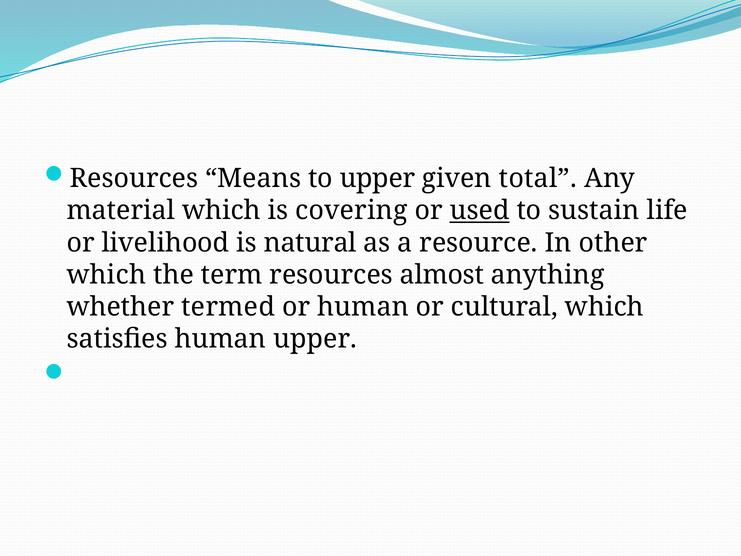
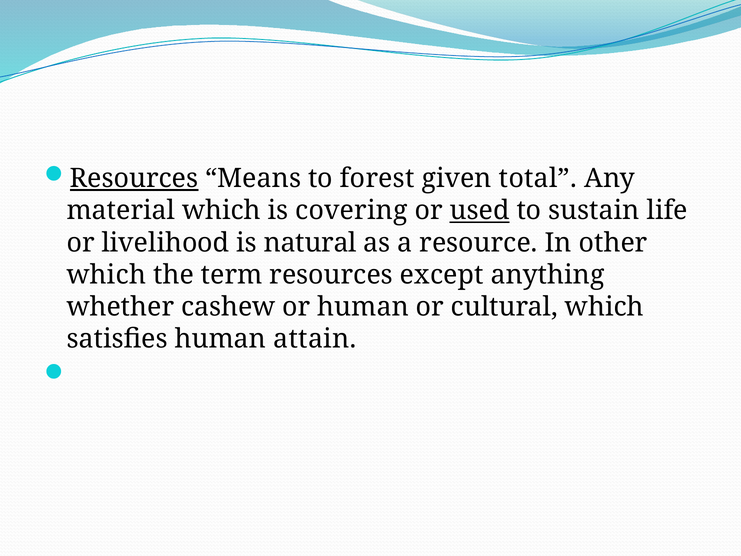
Resources underline: none -> present (134, 178)
to upper: upper -> forest (377, 178)
almost: almost -> except (442, 275)
termed: termed -> cashew (228, 307)
human upper: upper -> attain (315, 339)
